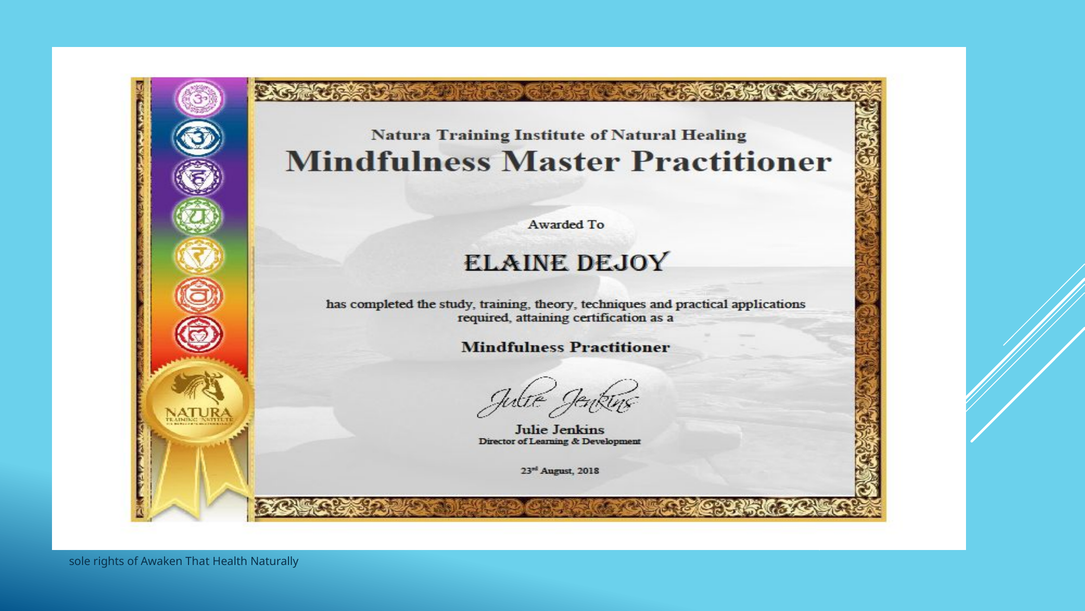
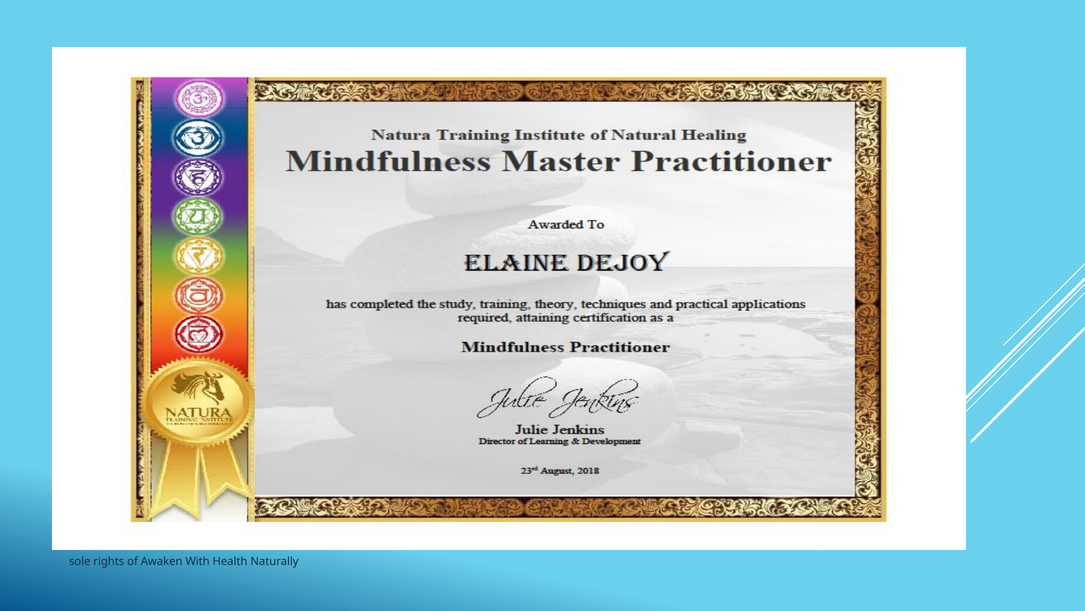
That: That -> With (198, 561)
